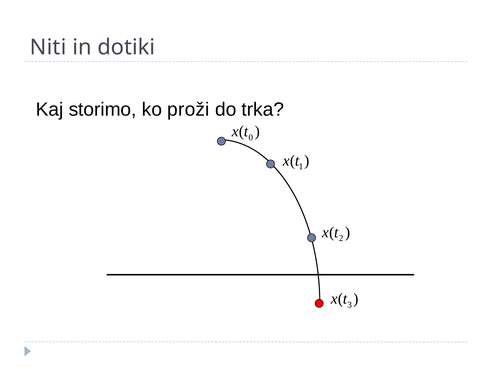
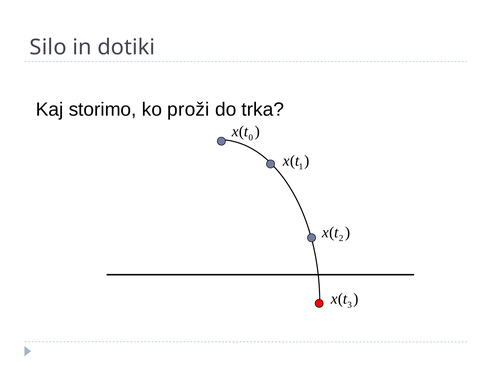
Niti: Niti -> Silo (48, 47)
